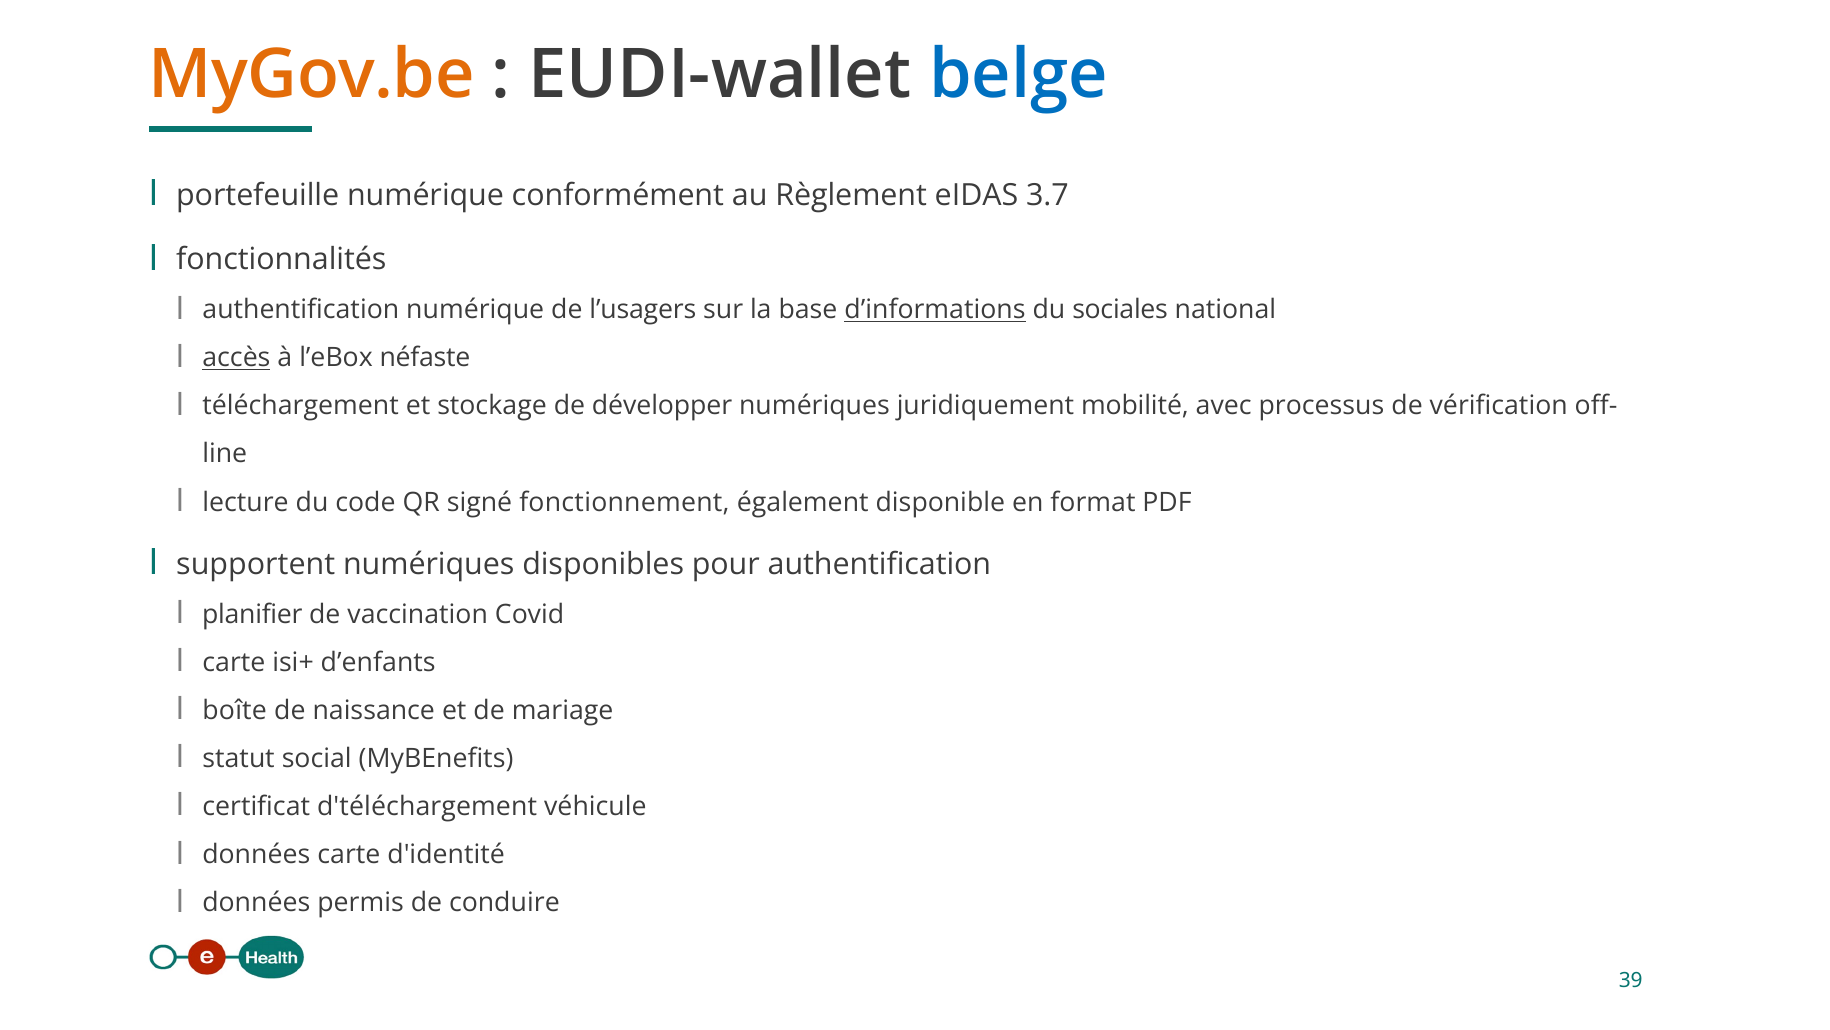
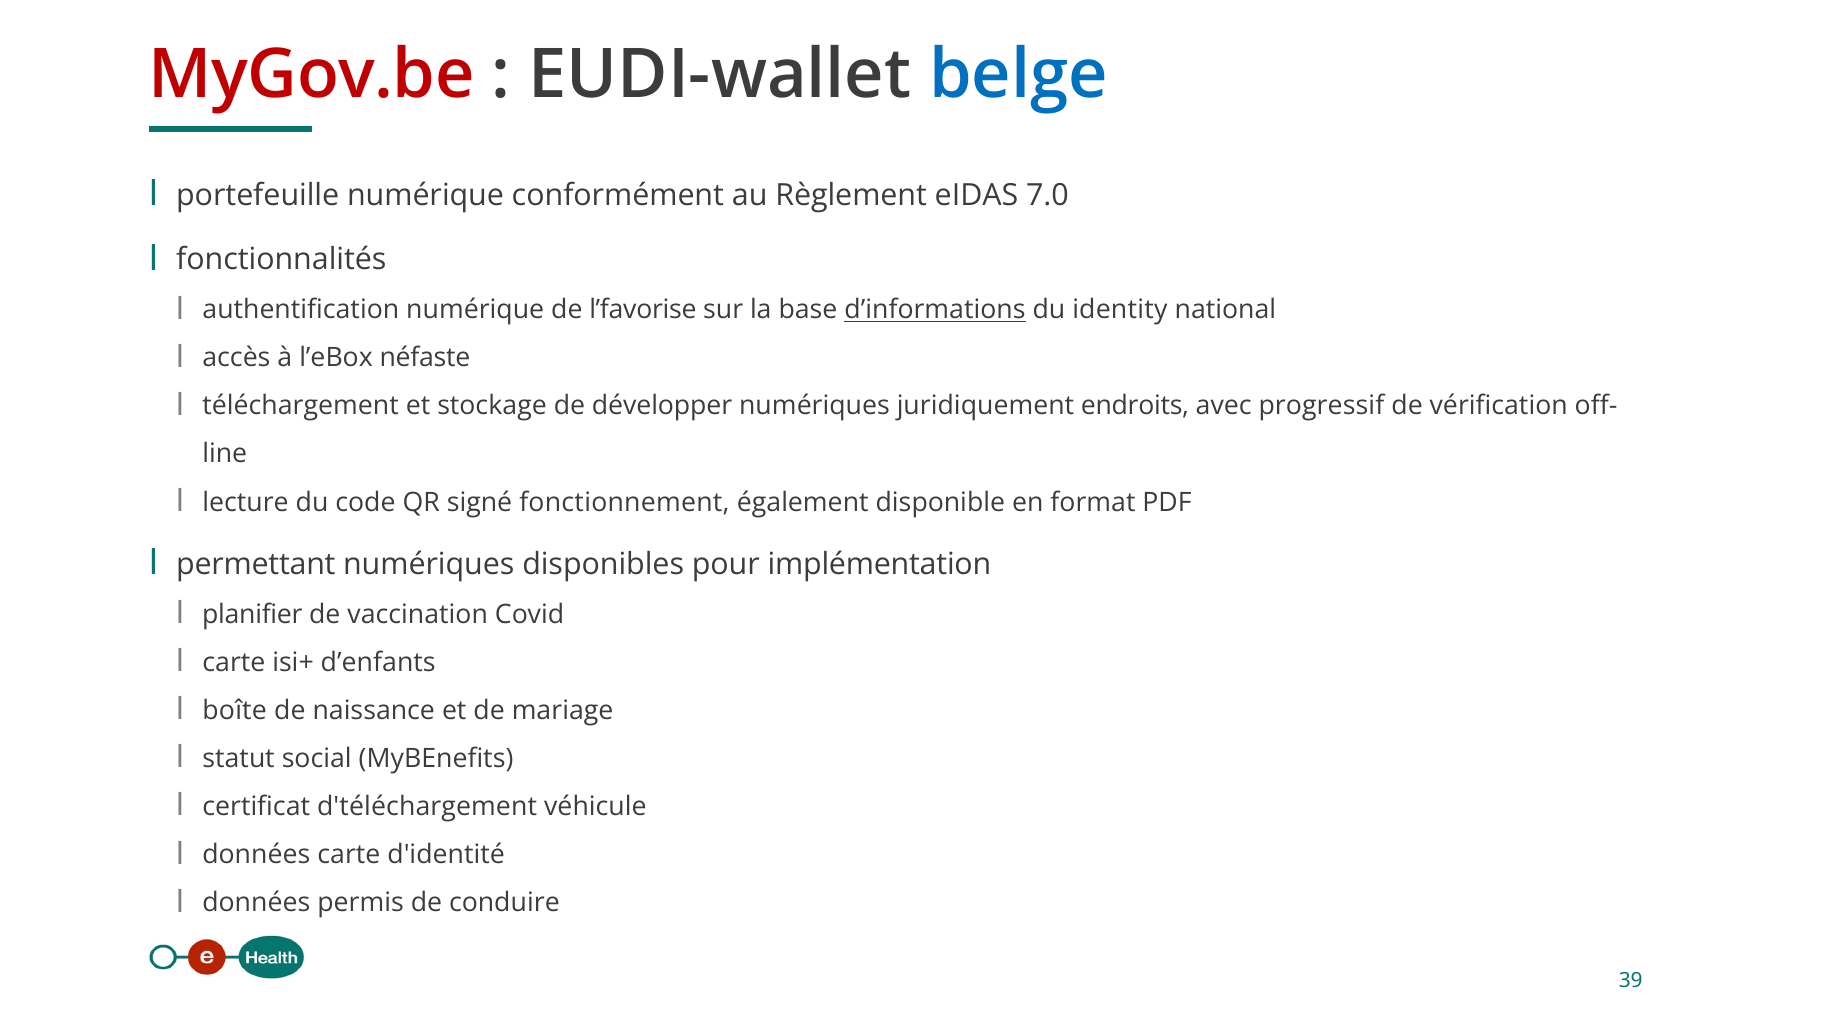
MyGov.be colour: orange -> red (312, 75)
3.7: 3.7 -> 7.0 (1047, 195)
l’usagers: l’usagers -> l’favorise (643, 310)
sociales: sociales -> identity (1120, 310)
accès underline: present -> none (236, 358)
mobilité: mobilité -> endroits (1135, 406)
processus: processus -> progressif (1321, 406)
supportent: supportent -> permettant (256, 564)
pour authentification: authentification -> implémentation (879, 564)
